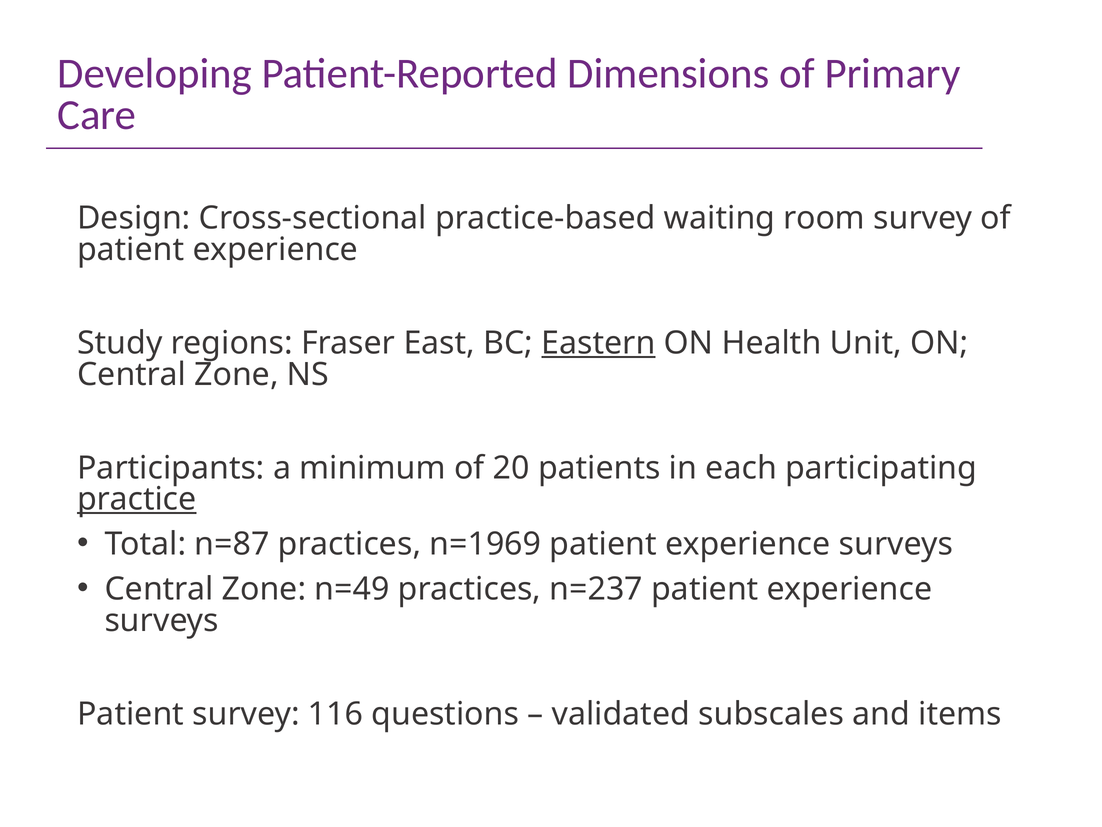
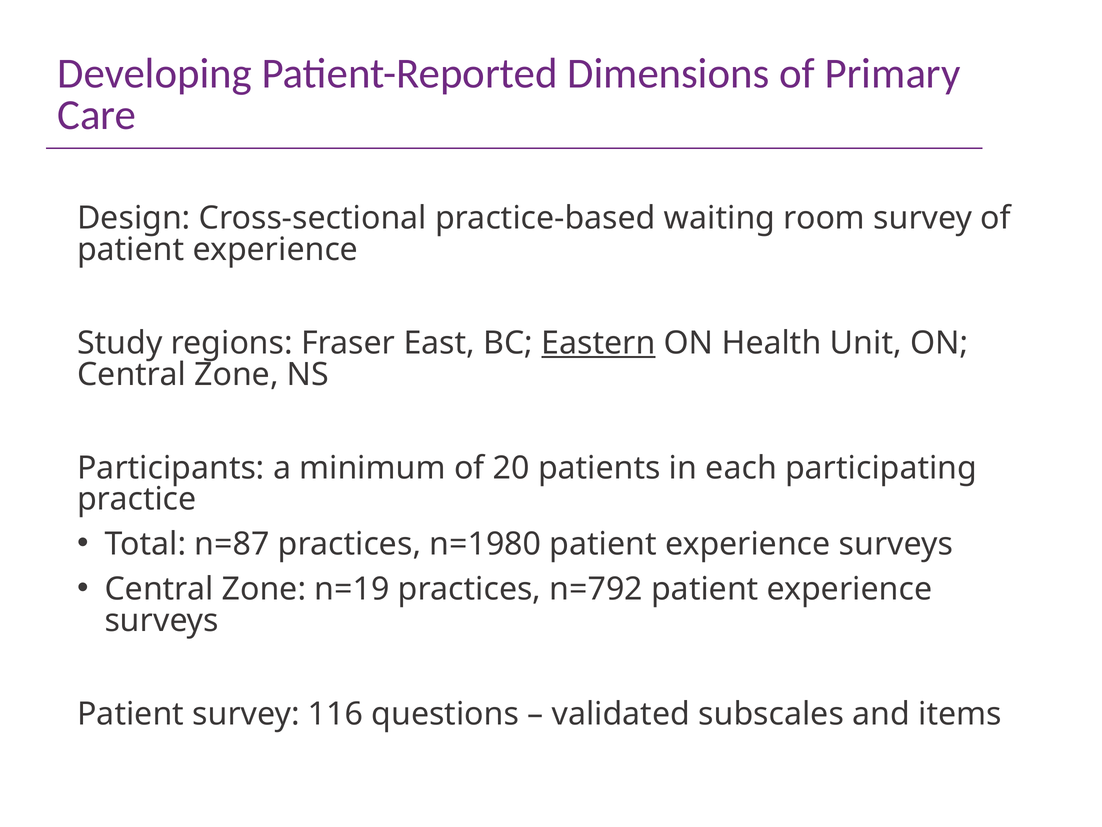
practice underline: present -> none (137, 499)
n=1969: n=1969 -> n=1980 (485, 544)
n=49: n=49 -> n=19 (352, 589)
n=237: n=237 -> n=792 (596, 589)
